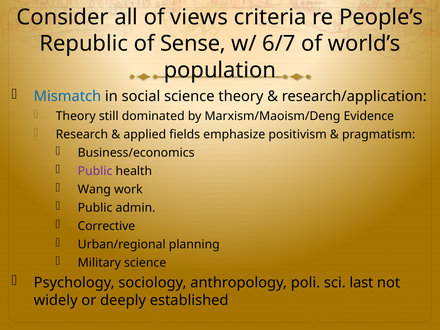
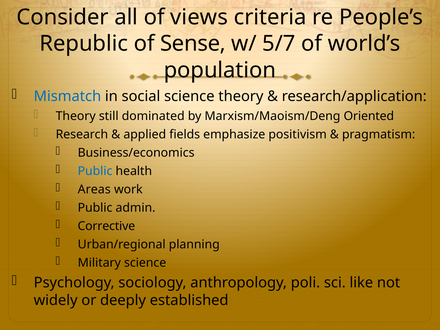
6/7: 6/7 -> 5/7 (279, 44)
Evidence: Evidence -> Oriented (369, 116)
Public colour: purple -> blue (95, 171)
Wang: Wang -> Areas (94, 189)
last: last -> like (361, 283)
